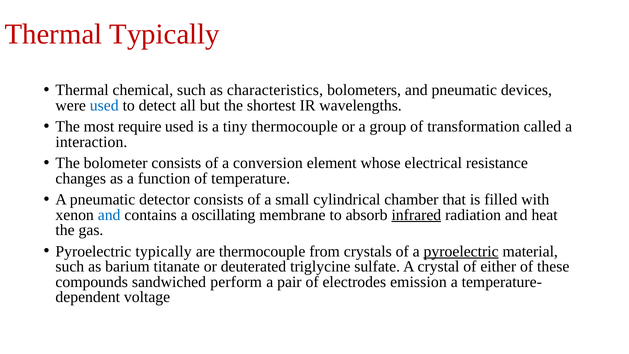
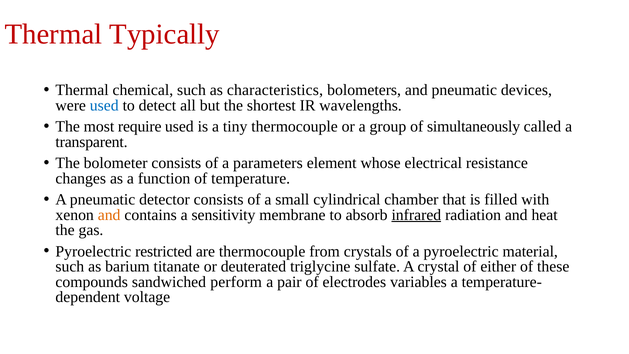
transformation: transformation -> simultaneously (474, 127)
interaction: interaction -> transparent (92, 142)
conversion: conversion -> parameters (268, 163)
and colour: blue -> orange (109, 215)
oscillating: oscillating -> sensitivity (223, 215)
Pyroelectric typically: typically -> restricted (164, 251)
pyroelectric underline: present -> none (461, 251)
emission: emission -> variables (418, 282)
